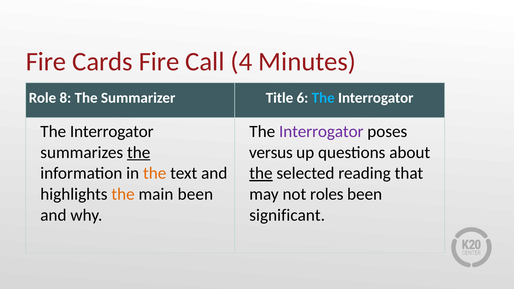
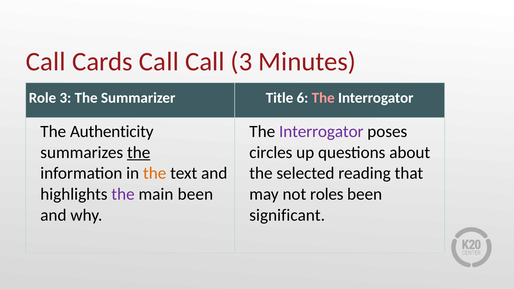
Fire: Fire -> Call (46, 62)
Cards Fire: Fire -> Call (159, 62)
Call 4: 4 -> 3 (241, 62)
Role 8: 8 -> 3 (65, 98)
The colour: light blue -> pink (323, 98)
Interrogator: Interrogator -> Authenticity (112, 132)
versus: versus -> circles (271, 152)
the underline: present -> none (261, 173)
the colour: orange -> purple (123, 194)
